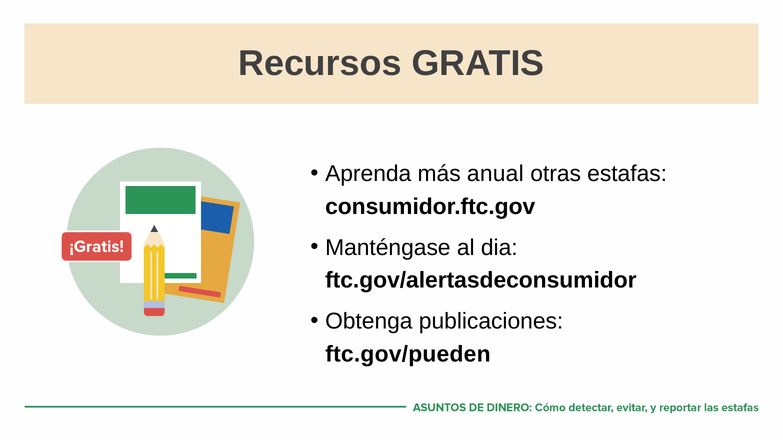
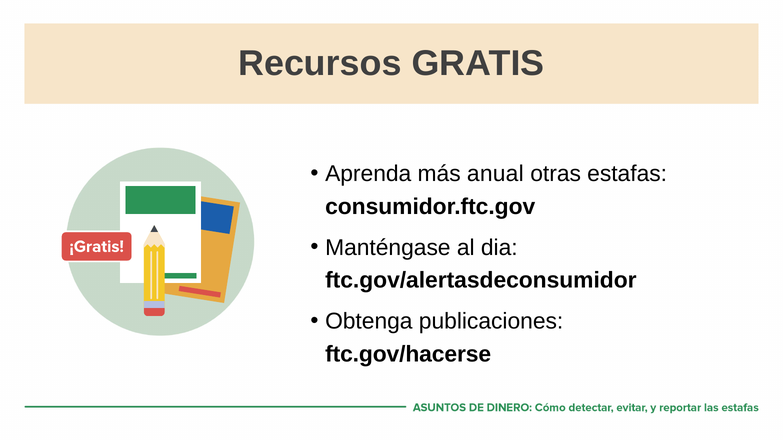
ftc.gov/pueden: ftc.gov/pueden -> ftc.gov/hacerse (408, 354)
